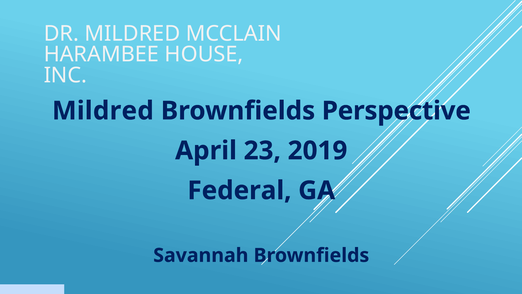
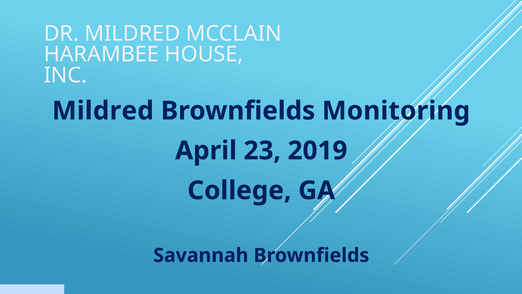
Perspective: Perspective -> Monitoring (396, 111)
Federal: Federal -> College (239, 190)
